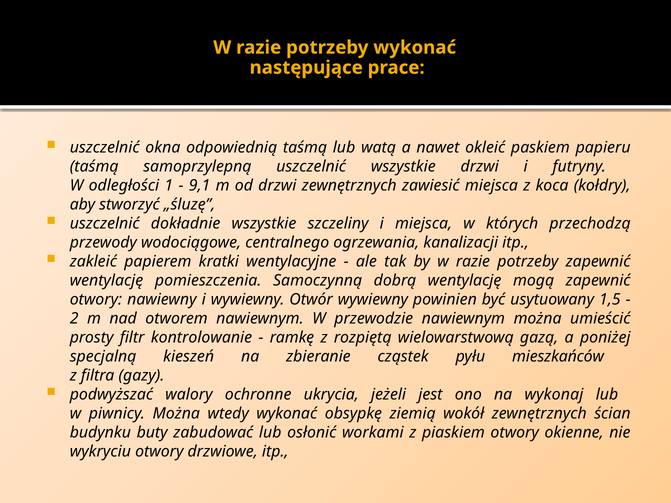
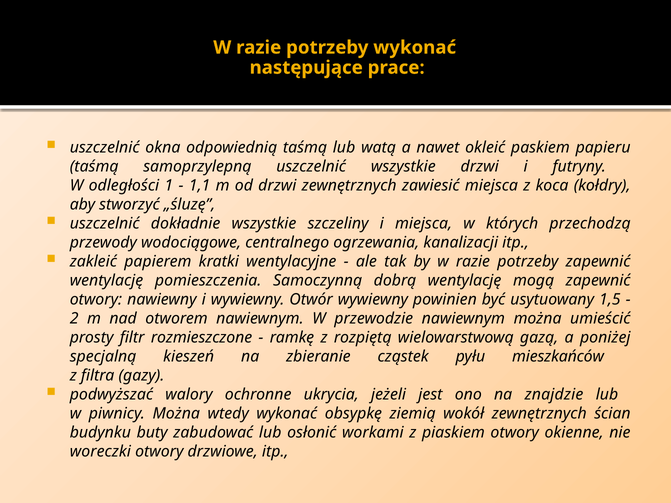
9,1: 9,1 -> 1,1 (200, 186)
kontrolowanie: kontrolowanie -> rozmieszczone (202, 338)
wykonaj: wykonaj -> znajdzie (554, 395)
wykryciu: wykryciu -> woreczki (100, 452)
